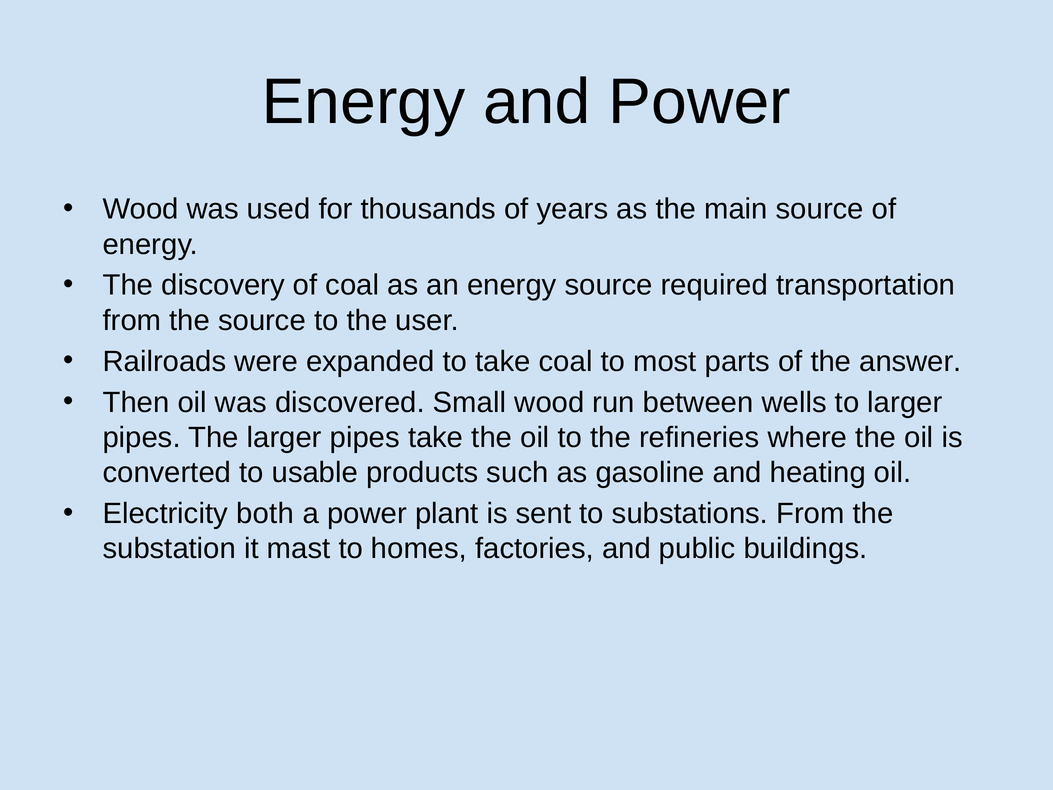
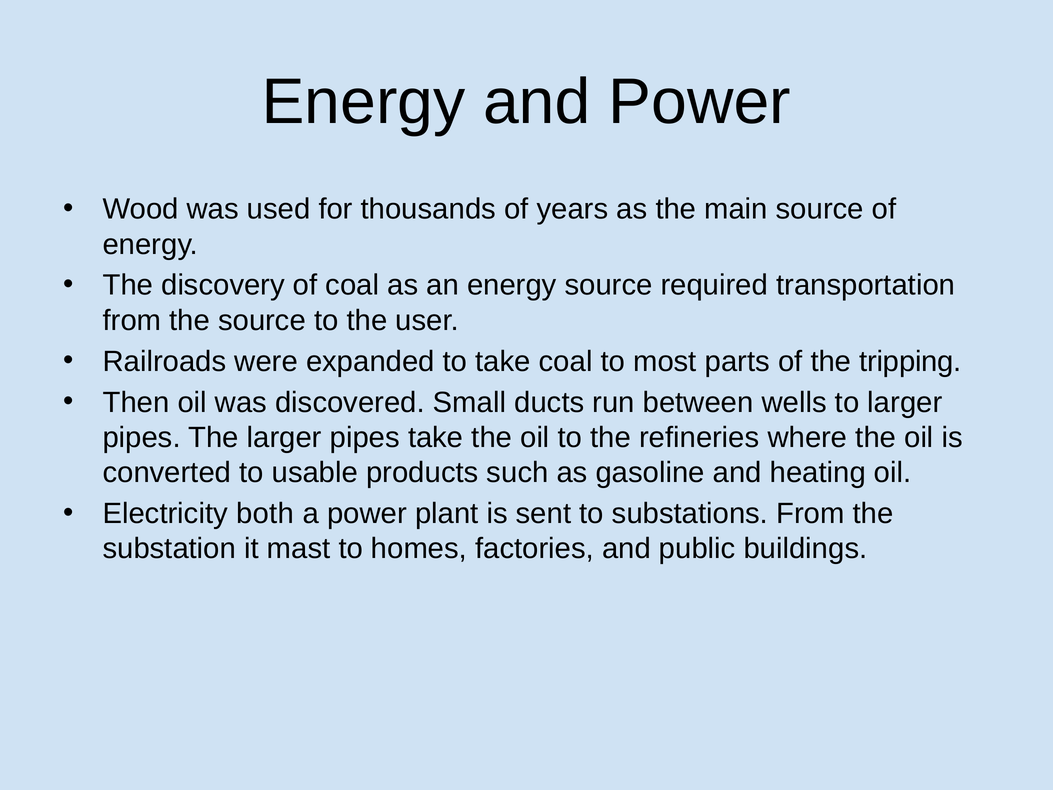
answer: answer -> tripping (910, 361)
Small wood: wood -> ducts (549, 402)
